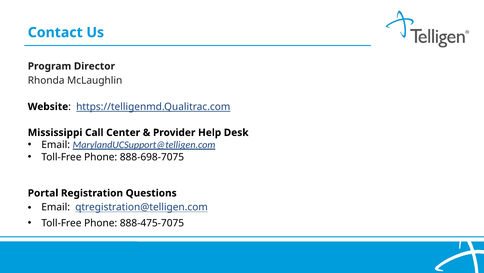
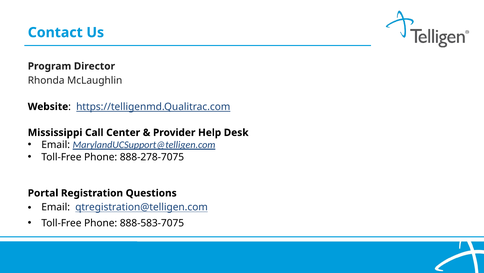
888-698-7075: 888-698-7075 -> 888-278-7075 (152, 157)
888-475-7075: 888-475-7075 -> 888-583-7075 (152, 223)
